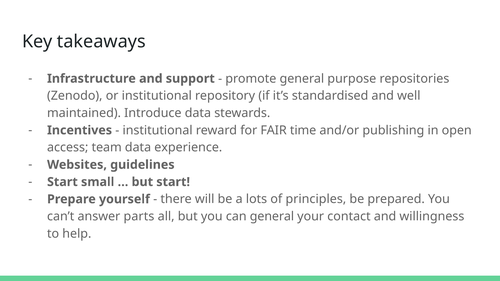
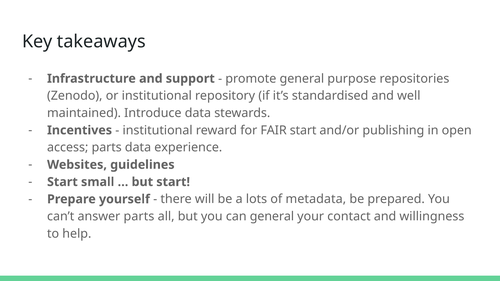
FAIR time: time -> start (303, 130)
access team: team -> parts (107, 148)
principles: principles -> metadata (316, 199)
